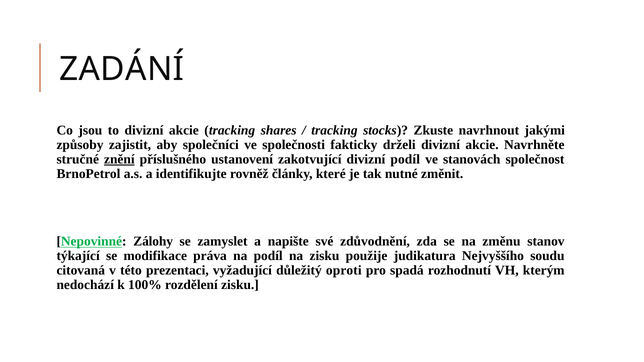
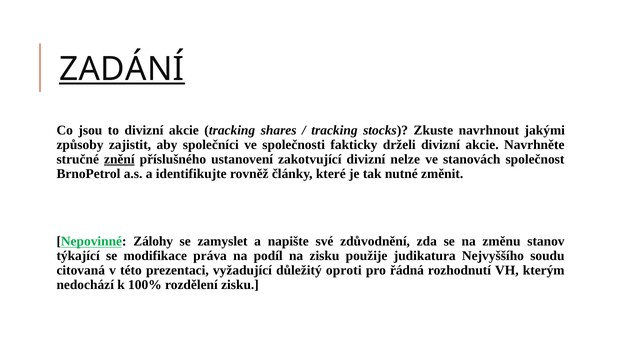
ZADÁNÍ underline: none -> present (122, 69)
divizní podíl: podíl -> nelze (405, 159)
spadá: spadá -> řádná (407, 271)
